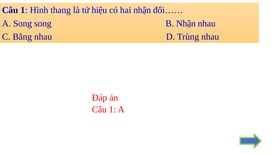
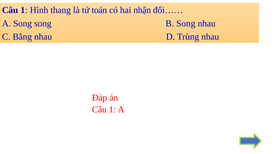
hiệu: hiệu -> toán (99, 10)
B Nhận: Nhận -> Song (186, 23)
